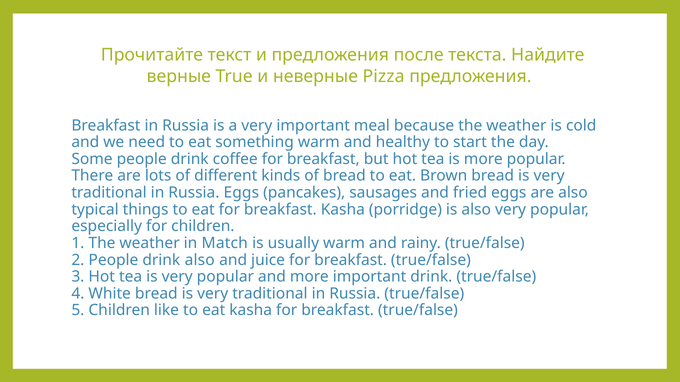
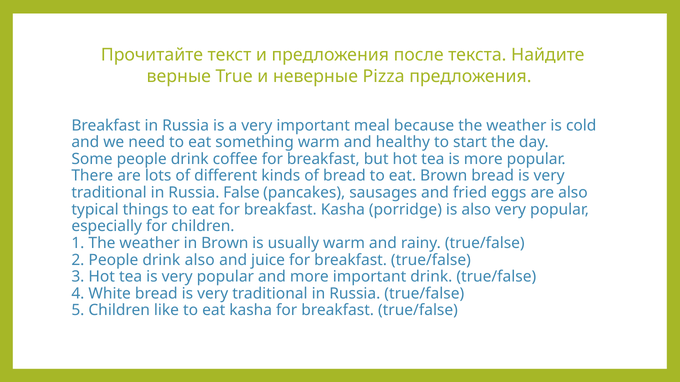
Russia Eggs: Eggs -> False (241, 193)
in Match: Match -> Brown (225, 243)
